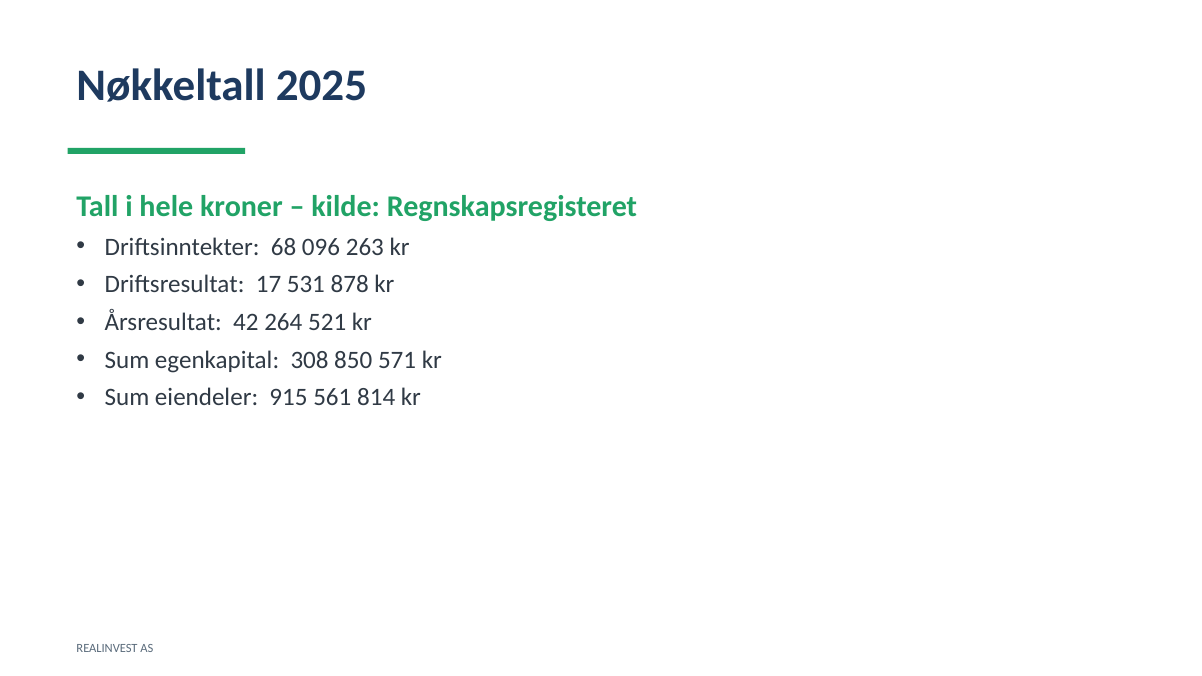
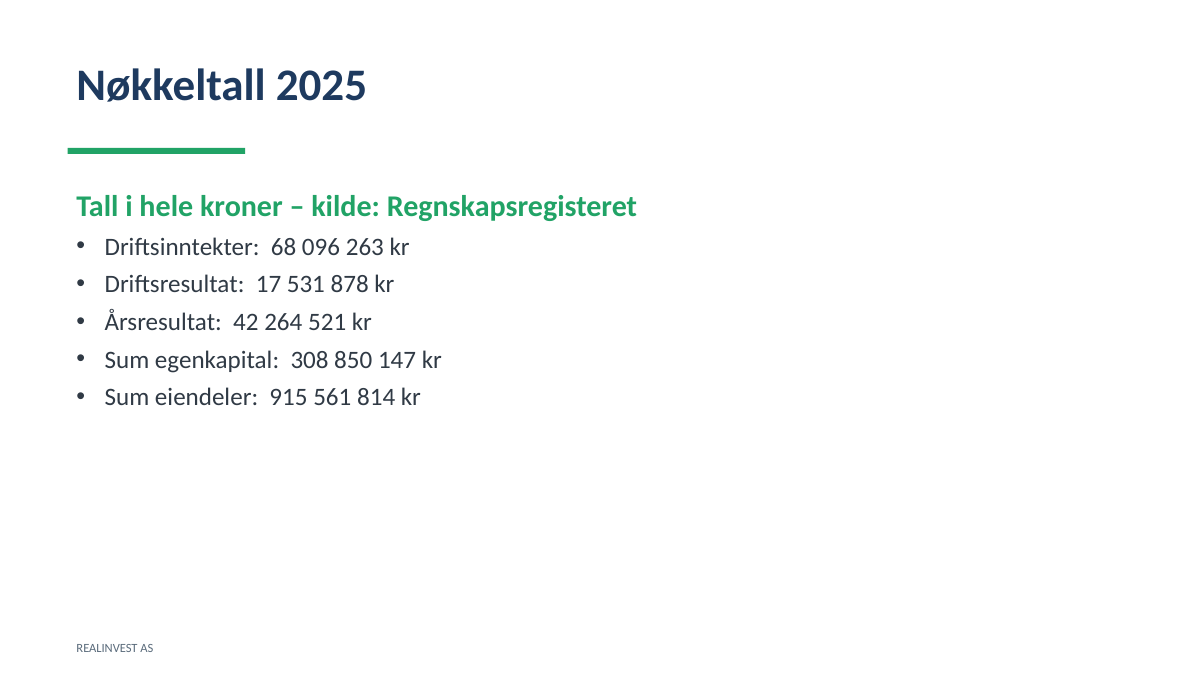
571: 571 -> 147 (397, 360)
